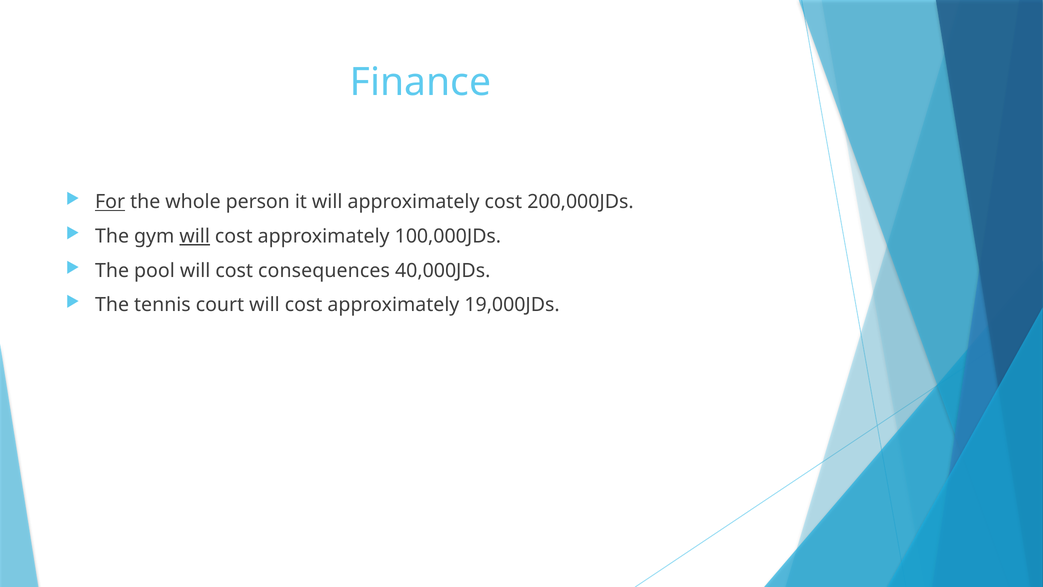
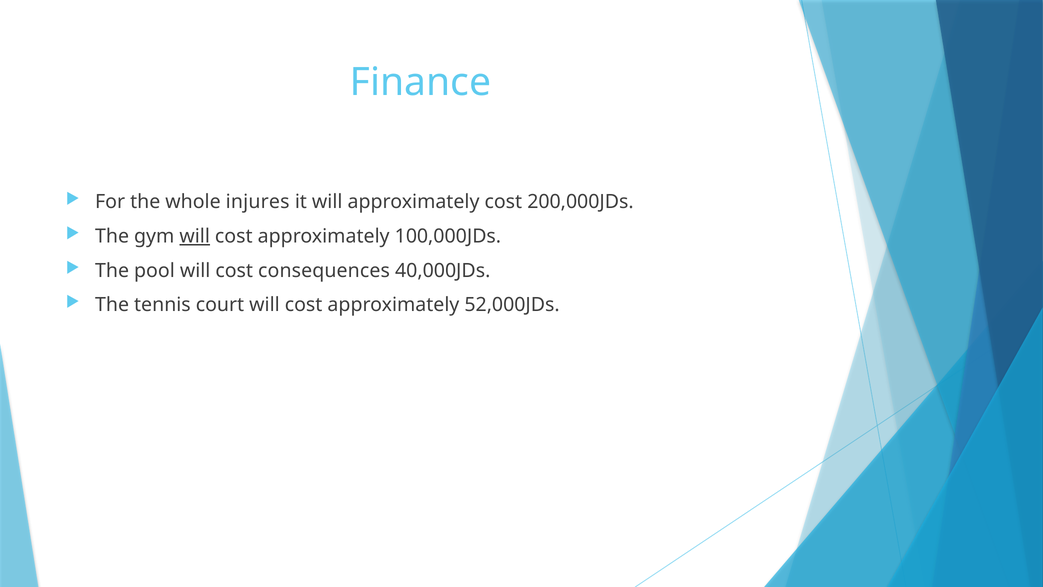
For underline: present -> none (110, 202)
person: person -> injures (258, 202)
19,000JDs: 19,000JDs -> 52,000JDs (512, 305)
